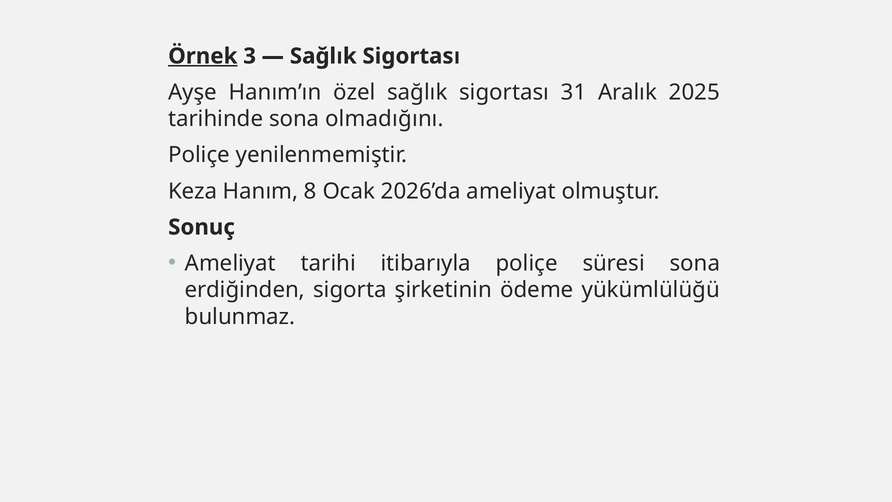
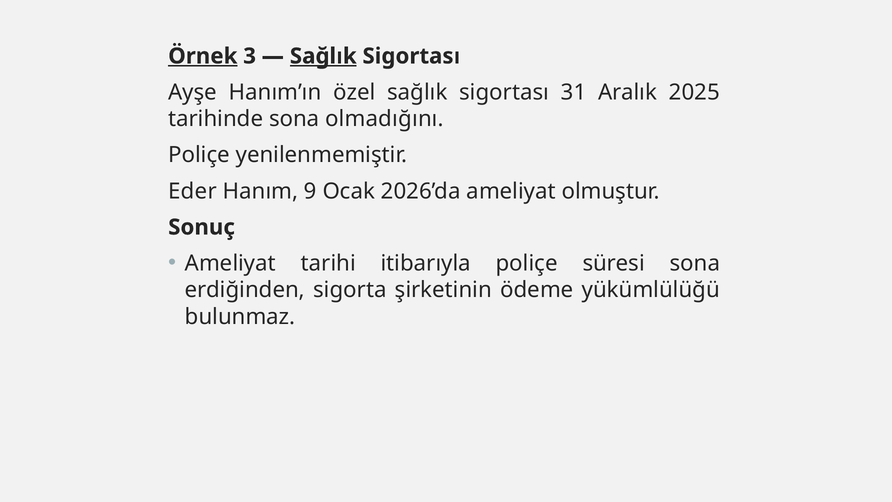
Sağlık underline: none -> present (323, 56)
Keza: Keza -> Eder (192, 191)
8: 8 -> 9 (310, 191)
